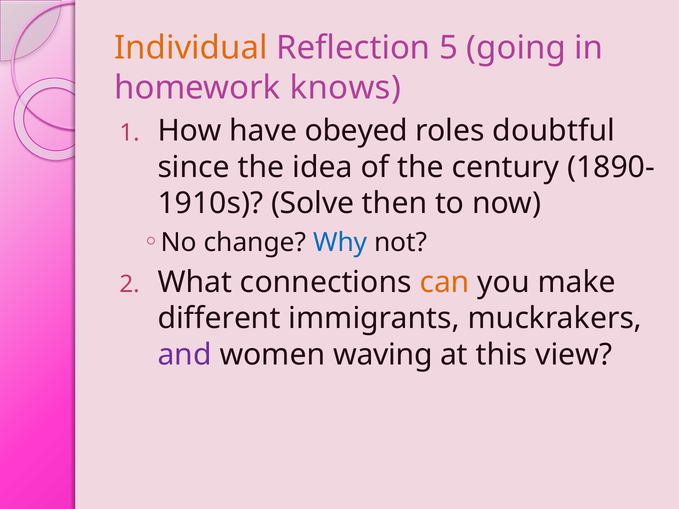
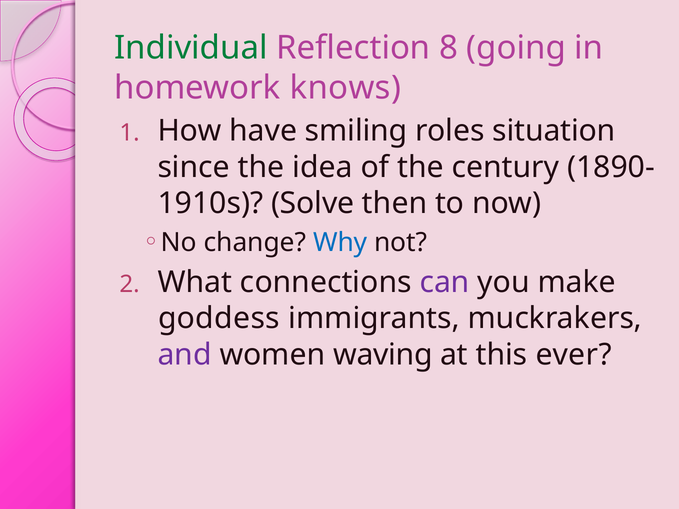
Individual colour: orange -> green (191, 48)
5: 5 -> 8 (448, 48)
obeyed: obeyed -> smiling (356, 131)
doubtful: doubtful -> situation (554, 131)
can colour: orange -> purple (445, 282)
different: different -> goddess (219, 319)
view: view -> ever (574, 355)
